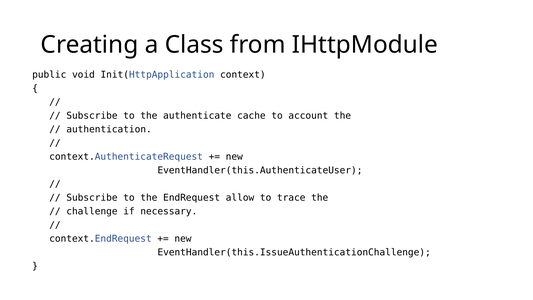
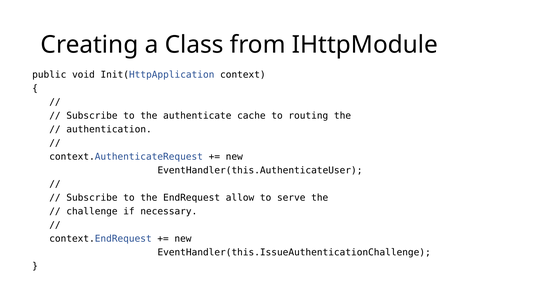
account: account -> routing (308, 116)
trace: trace -> serve (291, 198)
